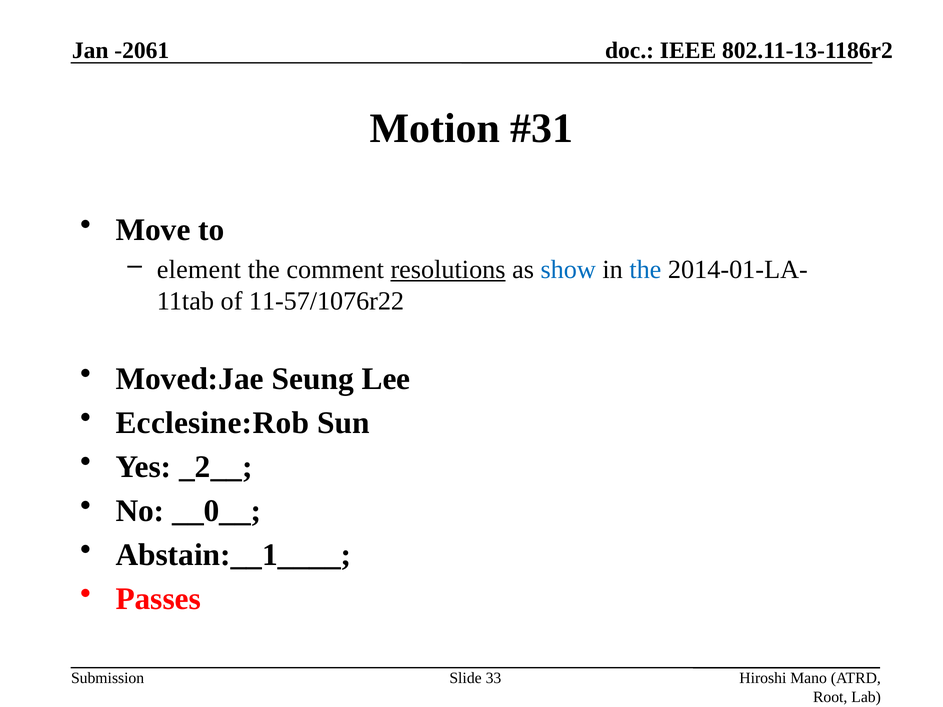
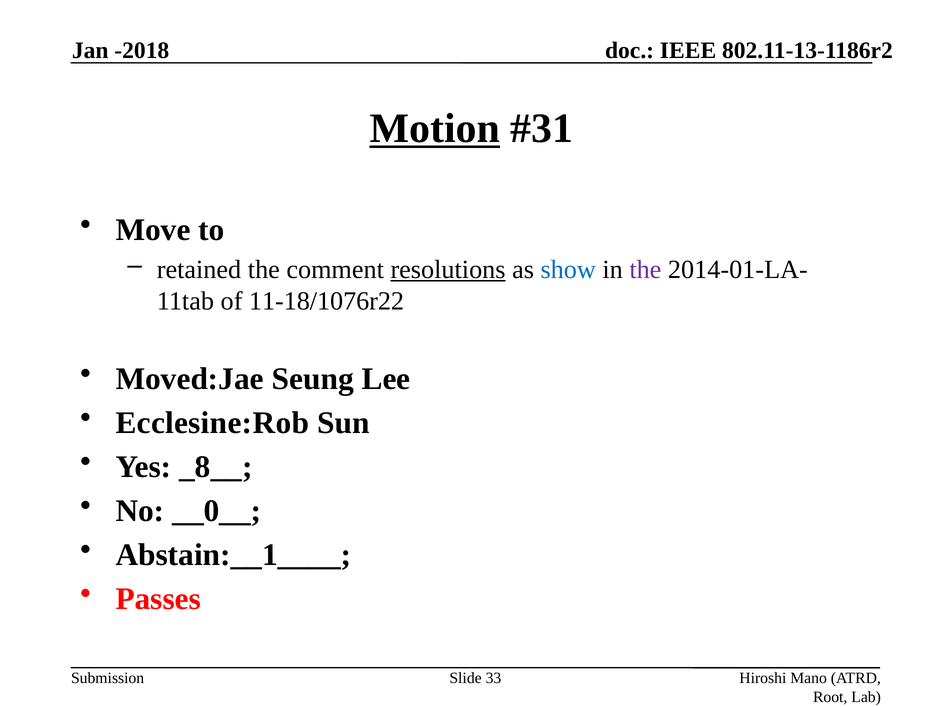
-2061: -2061 -> -2018 (142, 50)
Motion underline: none -> present (435, 129)
element: element -> retained (199, 270)
the colour: blue -> purple (645, 270)
11-57/1076r22: 11-57/1076r22 -> 11-18/1076r22 (327, 301)
_2__: _2__ -> _8__ (216, 467)
